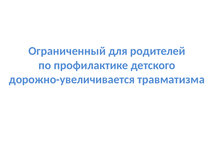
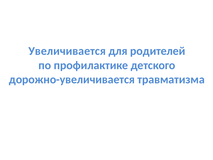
Ограниченный: Ограниченный -> Увеличивается (67, 51)
